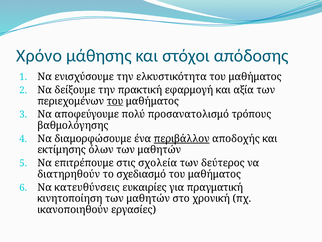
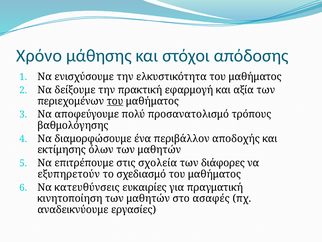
περιβάλλον underline: present -> none (182, 138)
δεύτερος: δεύτερος -> διάφορες (223, 163)
διατηρηθούν: διατηρηθούν -> εξυπηρετούν (69, 174)
χρονική: χρονική -> ασαφές (211, 198)
ικανοποιηθούν: ικανοποιηθούν -> αναδεικνύουμε (73, 209)
